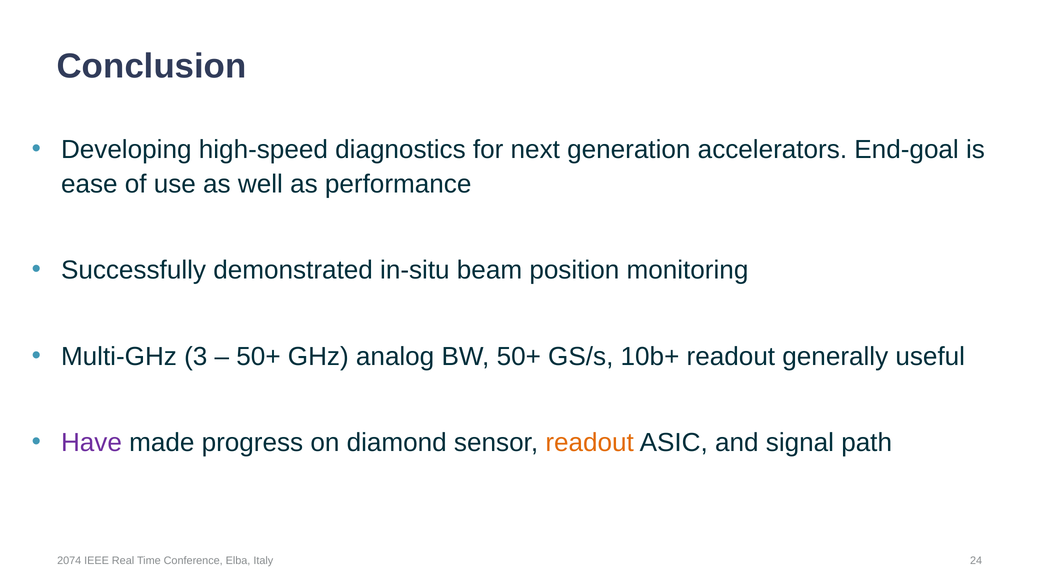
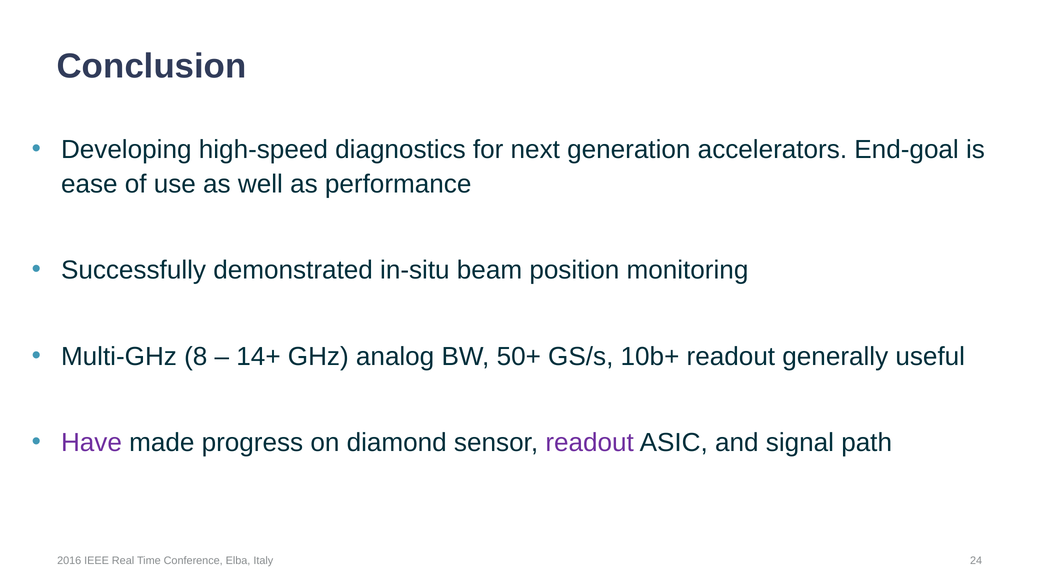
3: 3 -> 8 (196, 357)
50+: 50+ -> 14+ (258, 357)
readout colour: orange -> purple (590, 443)
2074: 2074 -> 2016 (69, 561)
